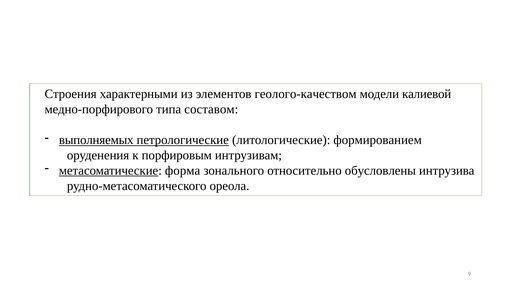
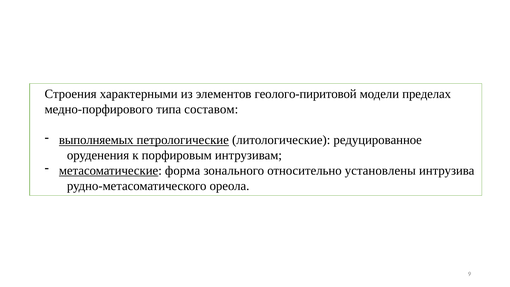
геолого-качеством: геолого-качеством -> геолого-пиритовой (306, 94)
калиевой: калиевой -> пределах (427, 94)
формированием: формированием -> редуцированное (378, 140)
обусловлены: обусловлены -> установлены (380, 170)
